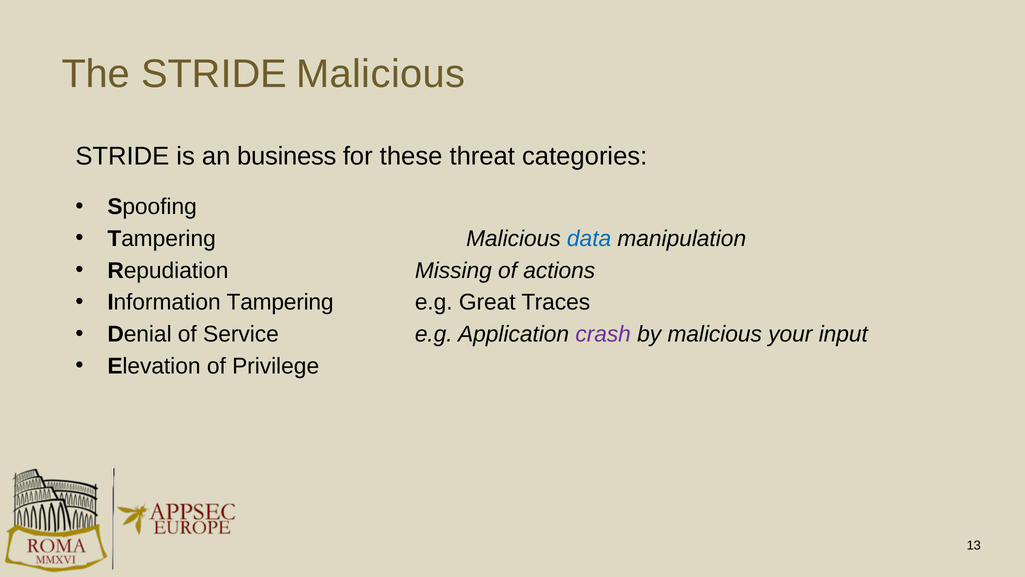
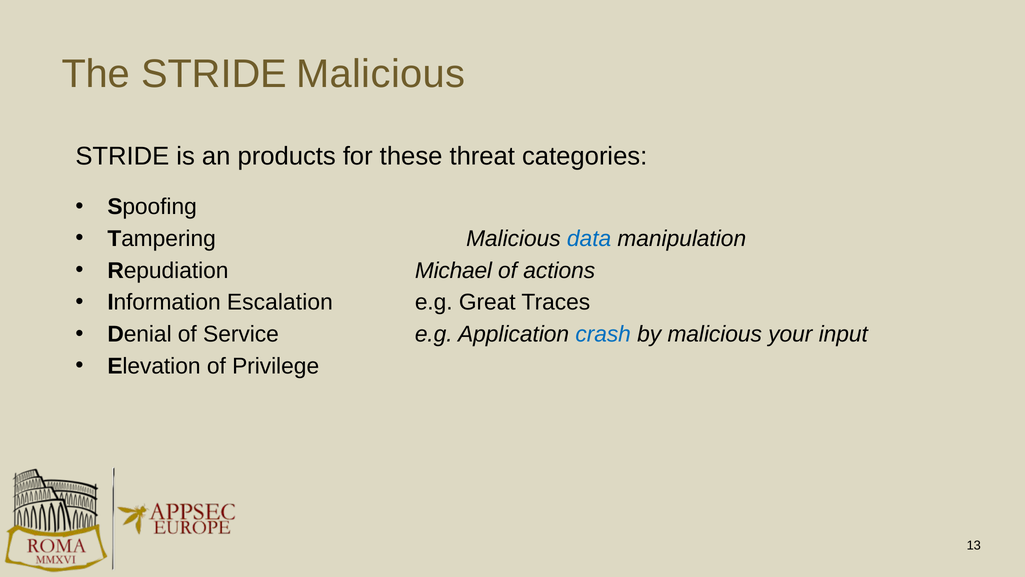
business: business -> products (287, 156)
Missing: Missing -> Michael (453, 270)
Information Tampering: Tampering -> Escalation (280, 302)
crash colour: purple -> blue (603, 334)
